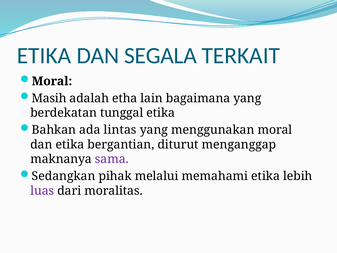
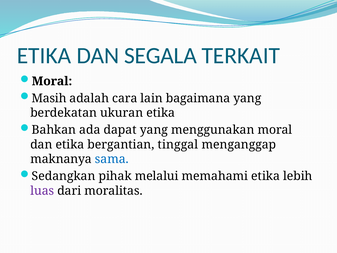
etha: etha -> cara (125, 98)
tunggal: tunggal -> ukuran (122, 113)
lintas: lintas -> dapat (120, 130)
diturut: diturut -> tinggal (178, 144)
sama colour: purple -> blue (112, 159)
